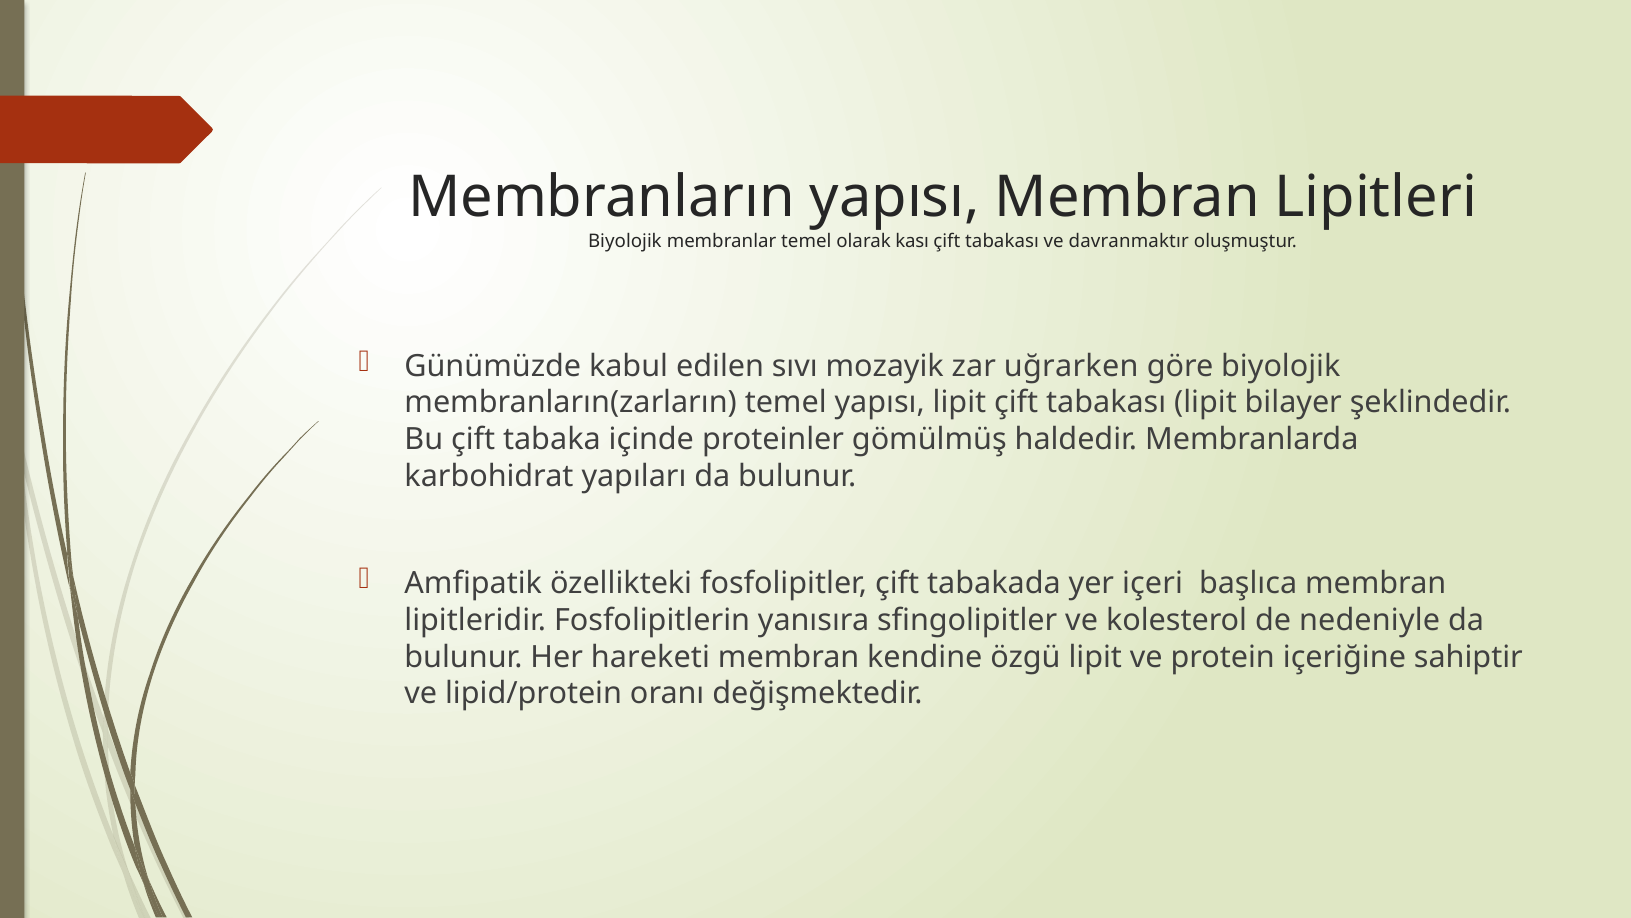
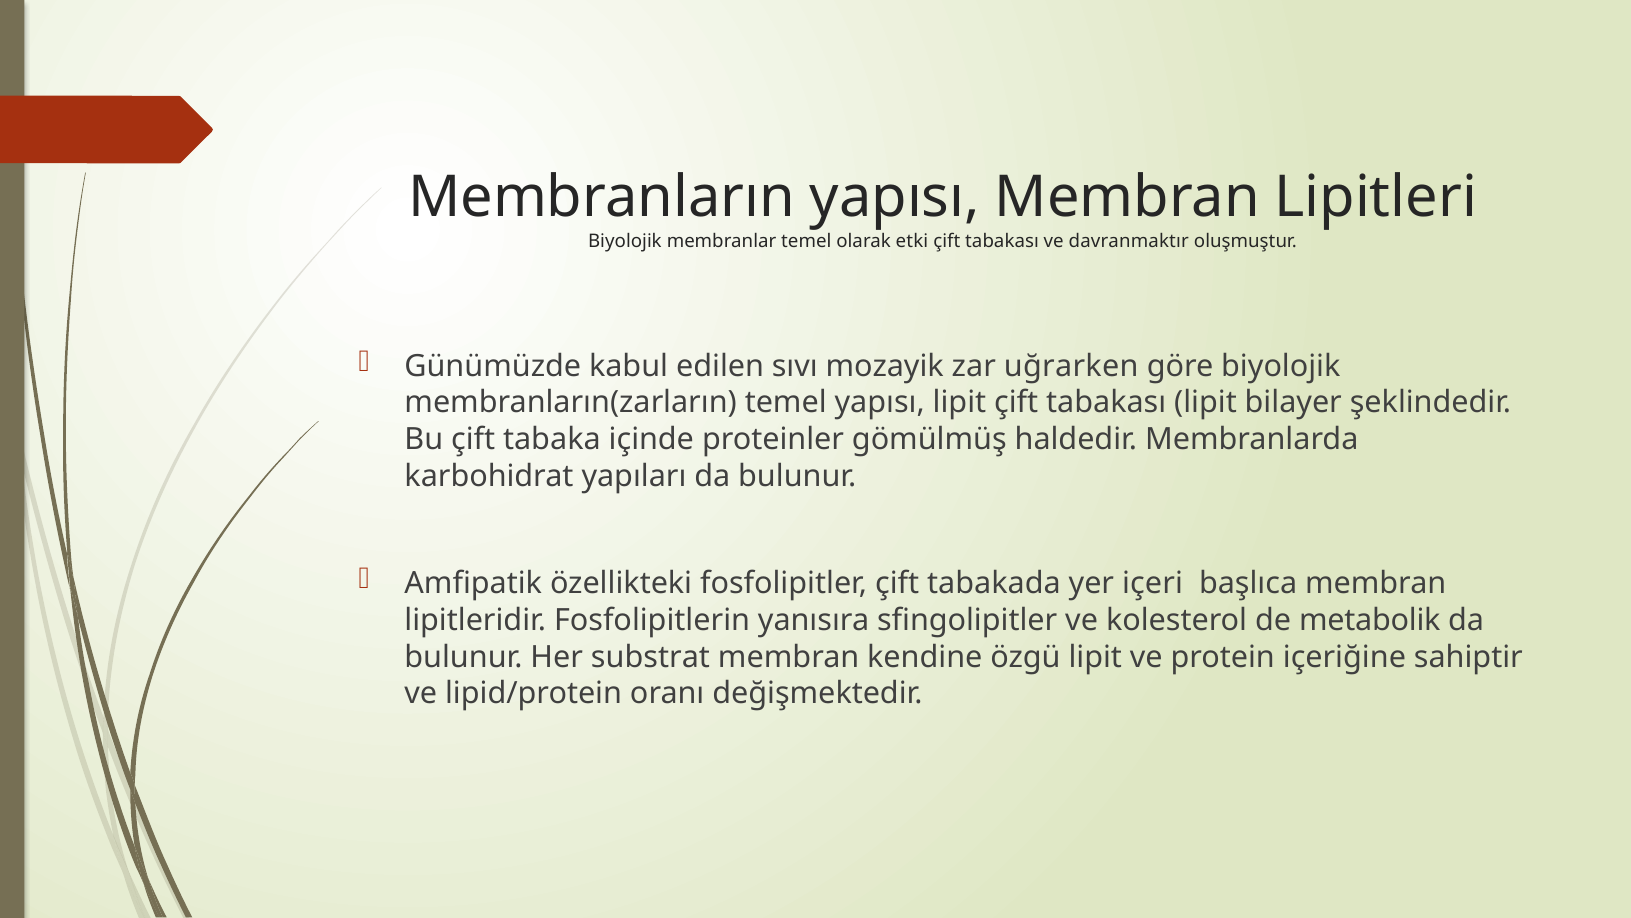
kası: kası -> etki (912, 241)
nedeniyle: nedeniyle -> metabolik (1370, 620)
hareketi: hareketi -> substrat (650, 657)
